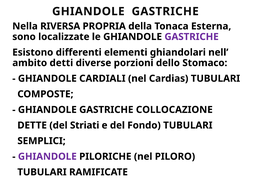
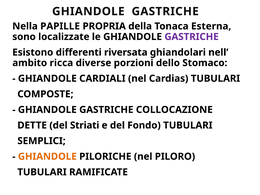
RIVERSA: RIVERSA -> PAPILLE (60, 26)
elementi: elementi -> riversata (126, 52)
detti: detti -> ricca (61, 63)
GHIANDOLE colour: purple -> orange (47, 156)
